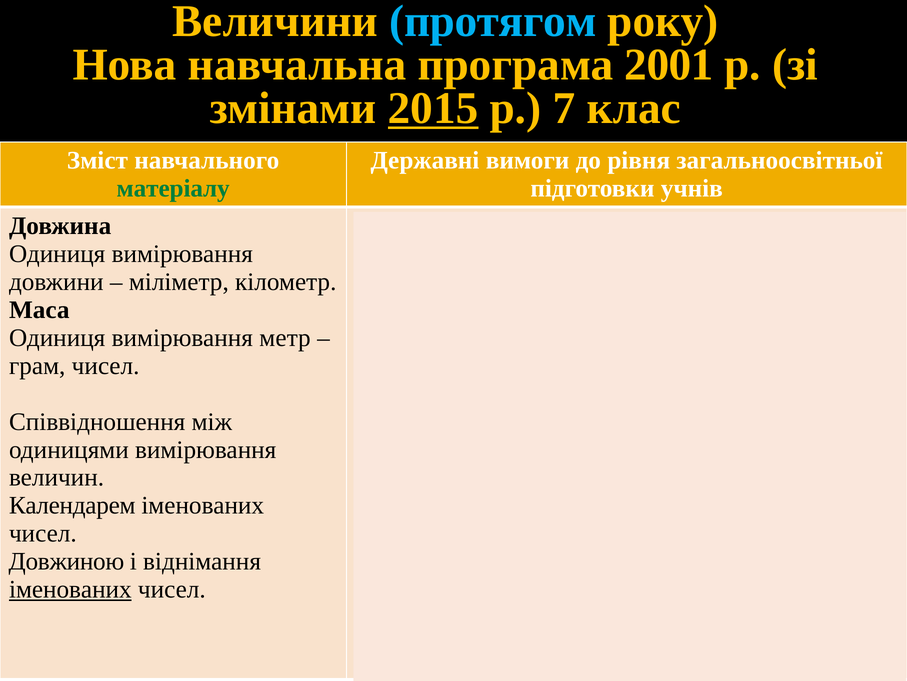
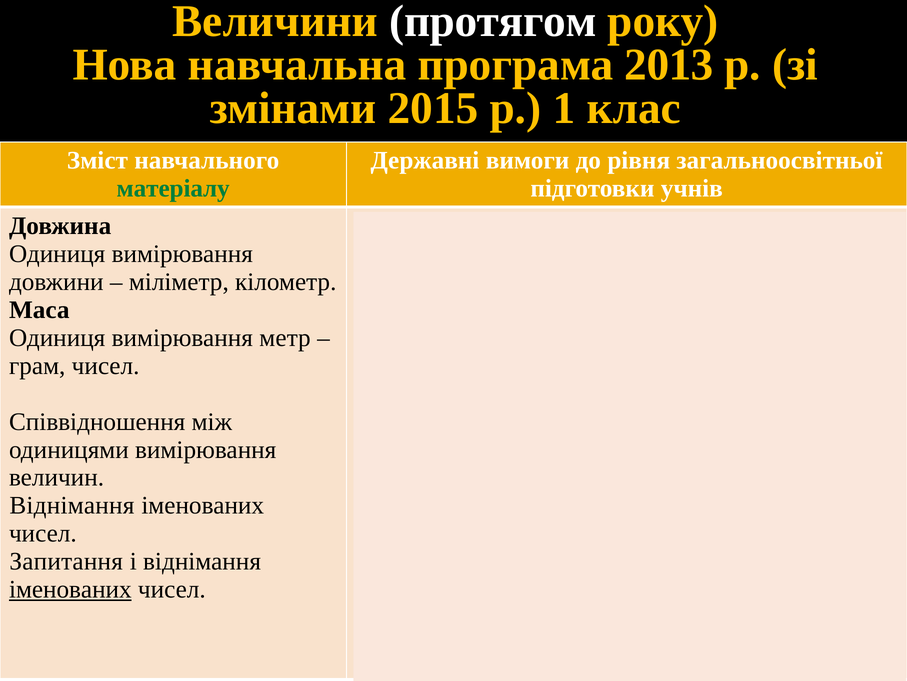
протягом colour: light blue -> white (493, 21)
2001: 2001 -> 2013 (669, 65)
2015 underline: present -> none (433, 108)
7: 7 -> 1 (564, 108)
Календарем: Календарем -> Віднімання (72, 505)
Довжиною: Довжиною -> Запитання (66, 561)
